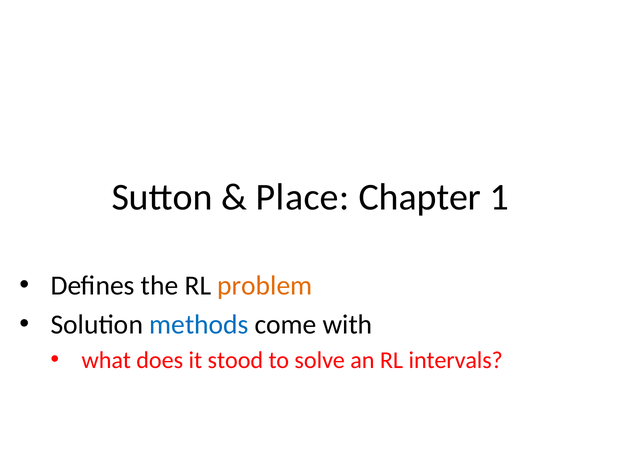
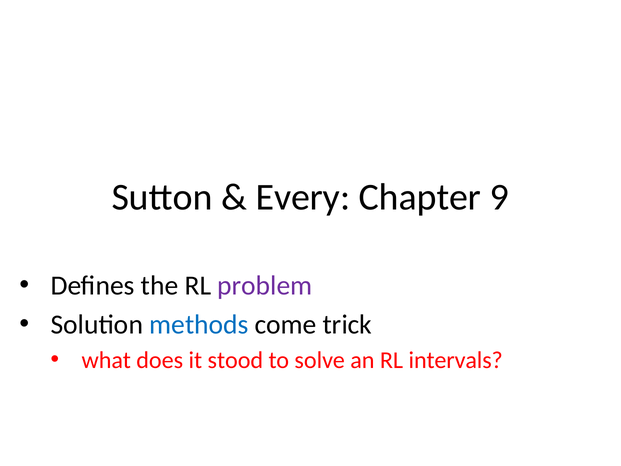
Place: Place -> Every (303, 197)
1: 1 -> 9 (499, 197)
problem colour: orange -> purple (265, 286)
with: with -> trick (347, 324)
